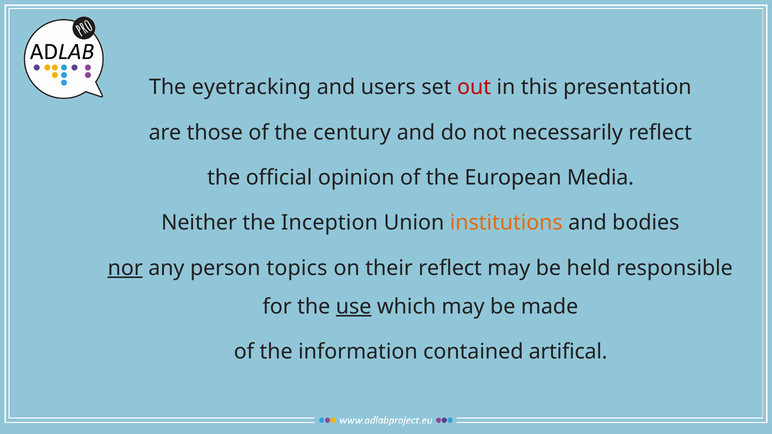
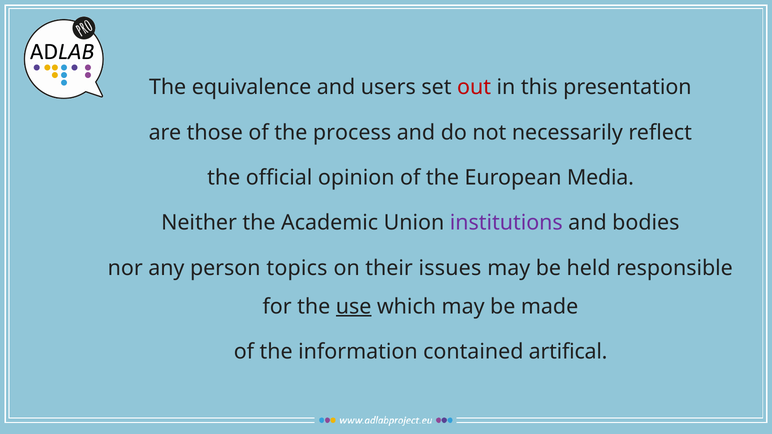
eyetracking: eyetracking -> equivalence (252, 87)
century: century -> process (352, 133)
Inception: Inception -> Academic (330, 223)
institutions colour: orange -> purple (506, 223)
nor underline: present -> none (125, 268)
their reflect: reflect -> issues (450, 268)
